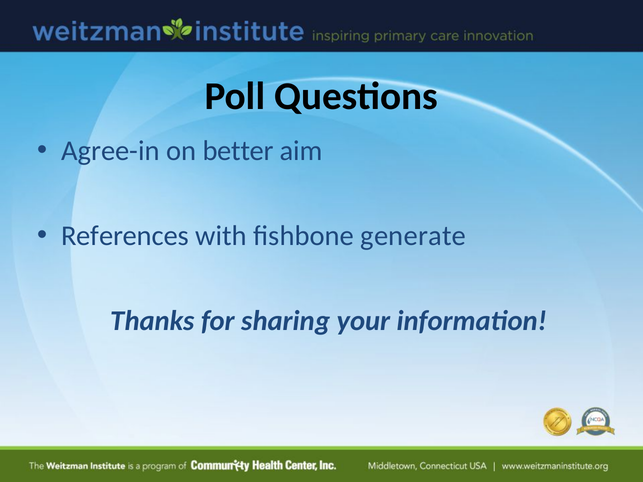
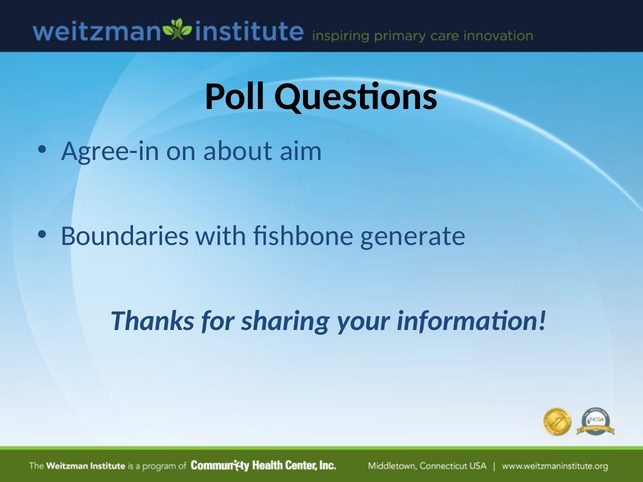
better: better -> about (238, 151)
References: References -> Boundaries (125, 236)
